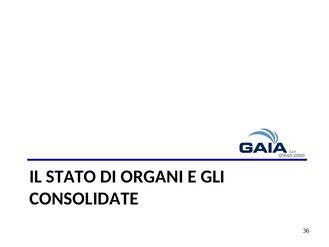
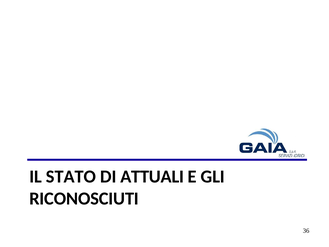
ORGANI: ORGANI -> ATTUALI (152, 176)
CONSOLIDATE: CONSOLIDATE -> RICONOSCIUTI (84, 198)
